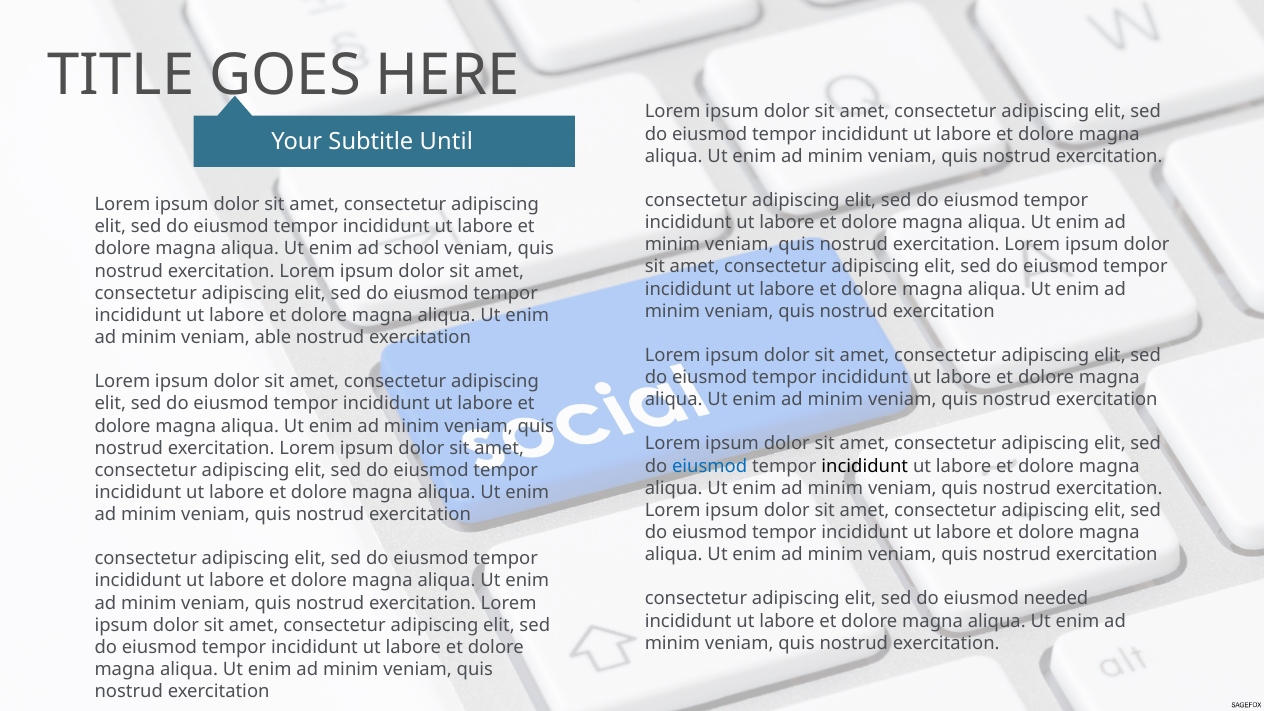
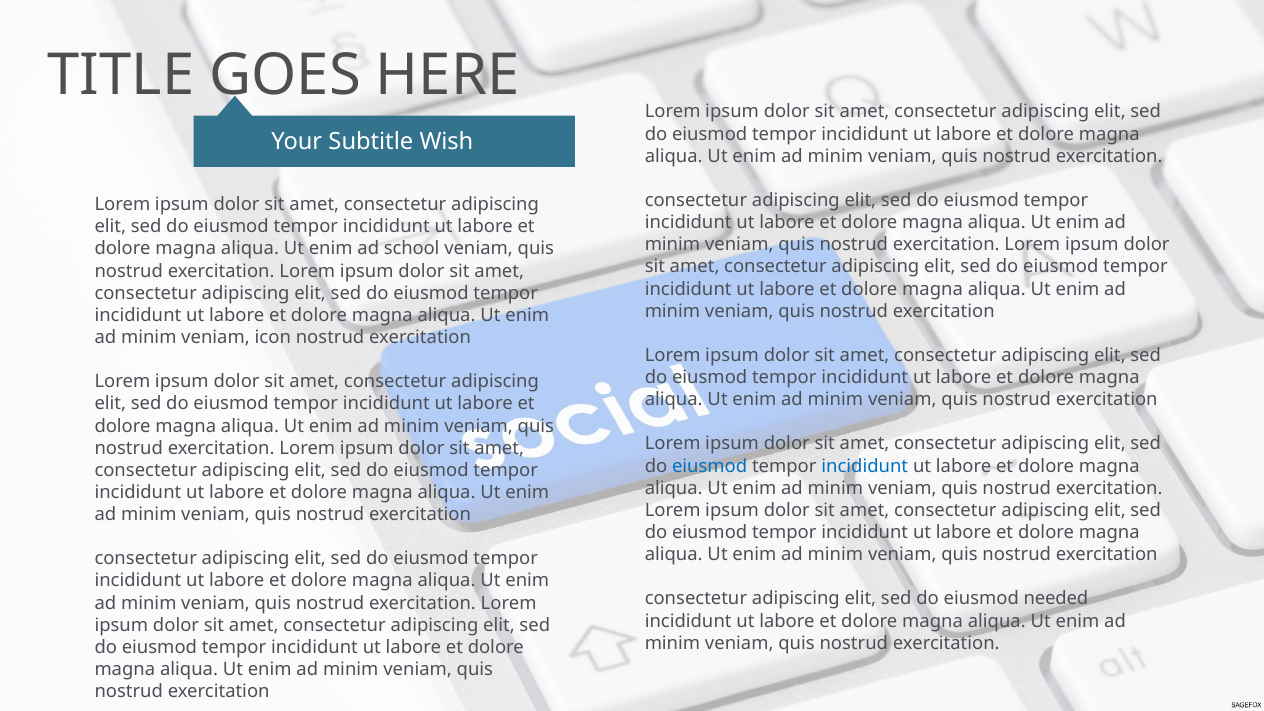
Until: Until -> Wish (446, 141)
able: able -> icon (273, 337)
incididunt colour: black -> blue (865, 466)
